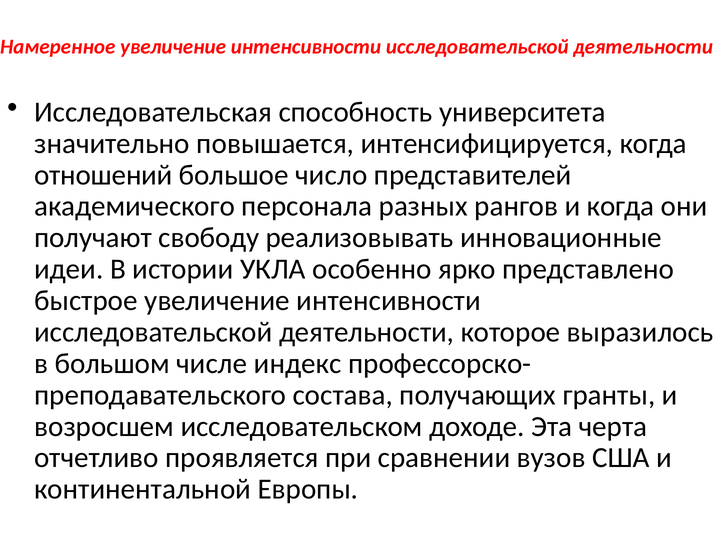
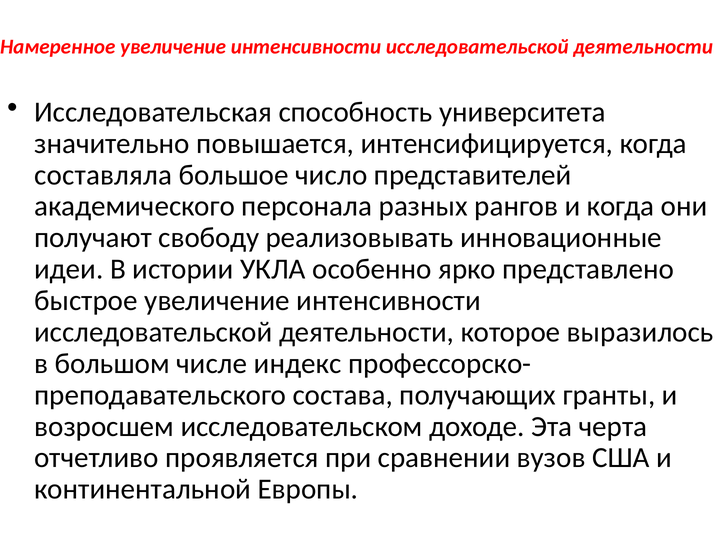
отношений: отношений -> составляла (103, 175)
